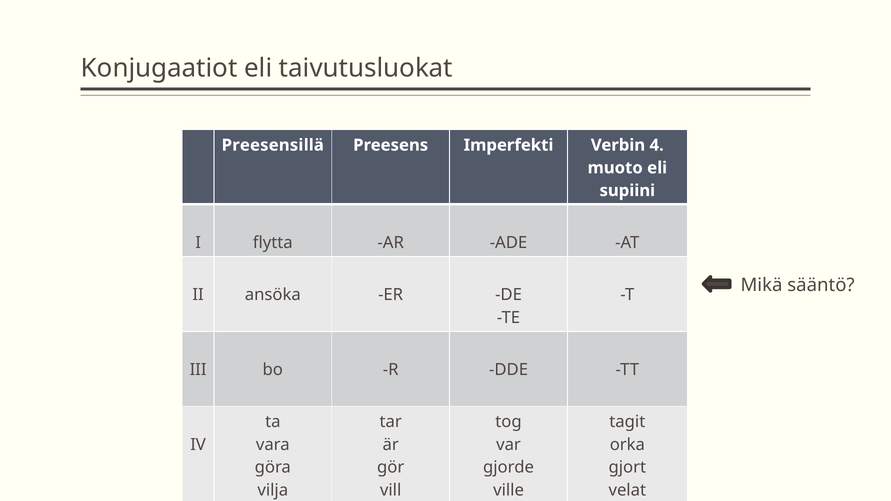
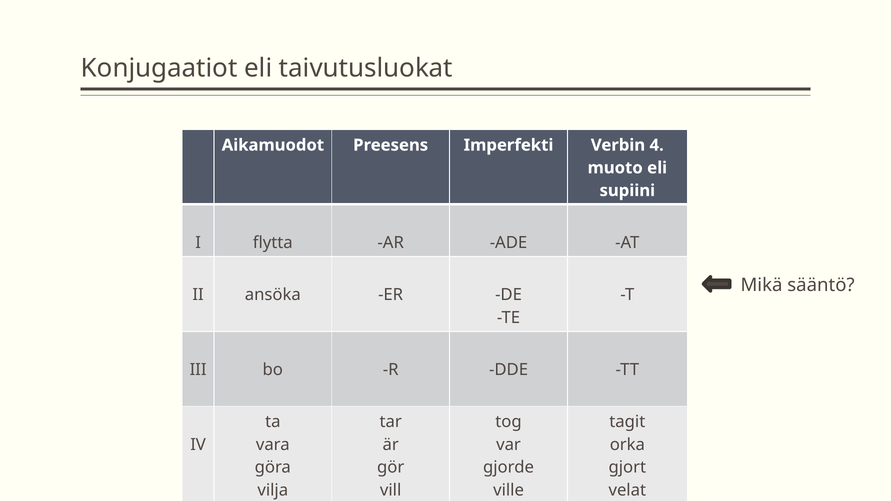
Preesensillä: Preesensillä -> Aikamuodot (273, 145)
